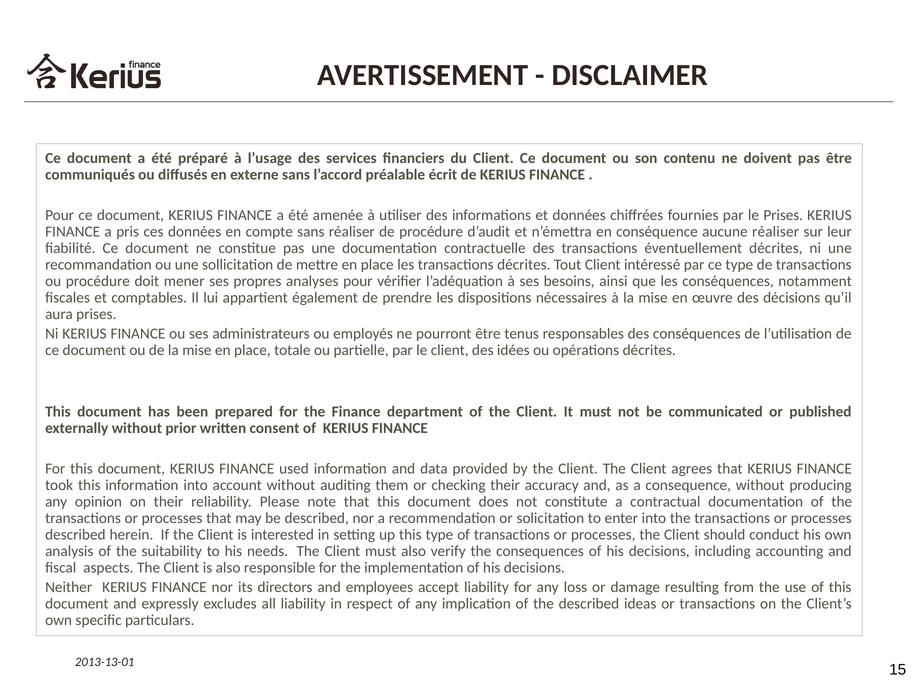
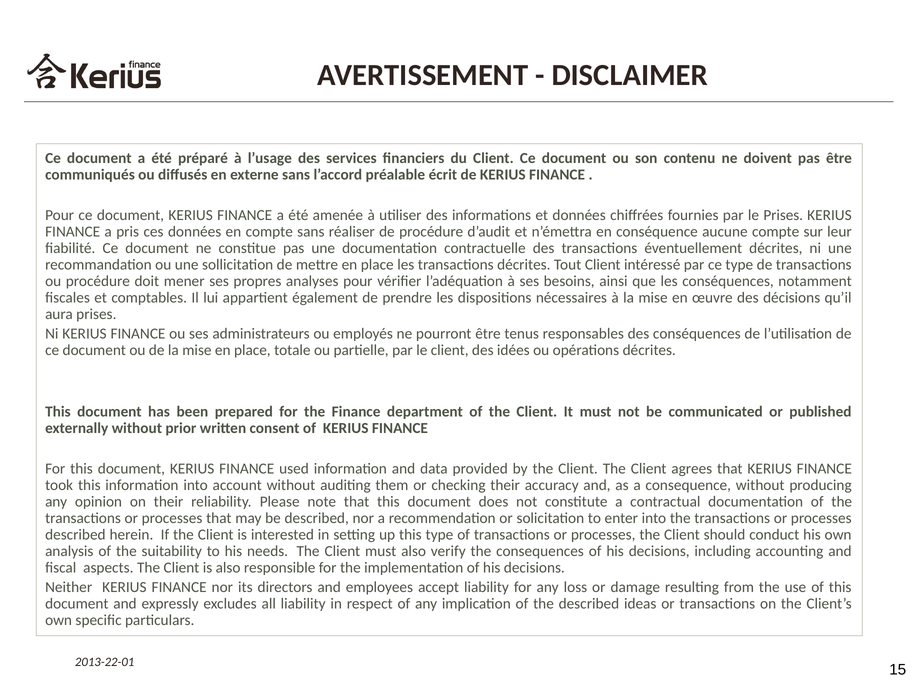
aucune réaliser: réaliser -> compte (776, 232)
2013-13-01: 2013-13-01 -> 2013-22-01 (105, 662)
